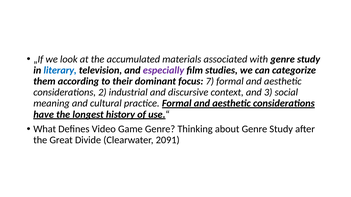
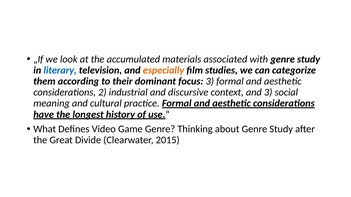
especially colour: purple -> orange (164, 70)
focus 7: 7 -> 3 (210, 81)
2091: 2091 -> 2015 (168, 140)
